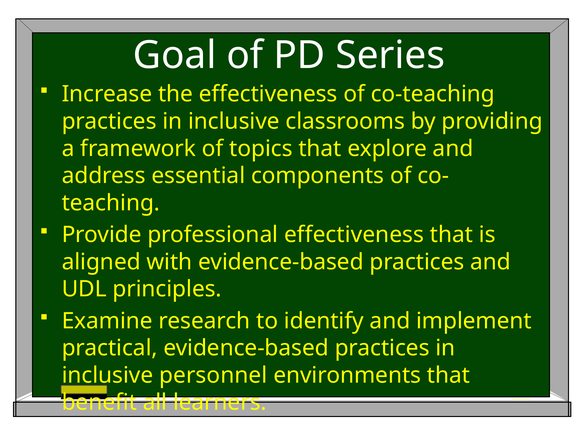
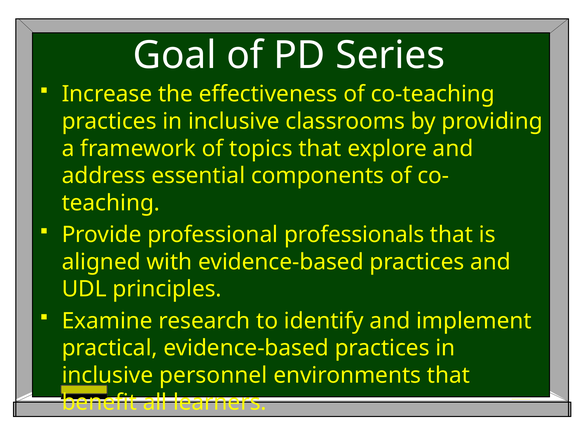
professional effectiveness: effectiveness -> professionals (354, 235)
